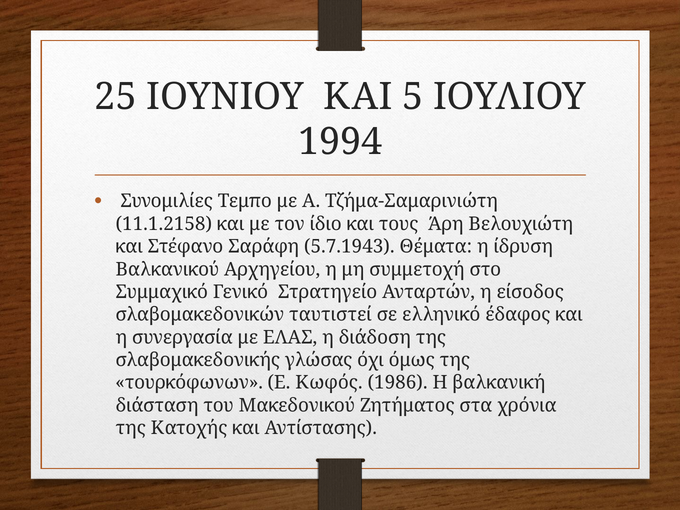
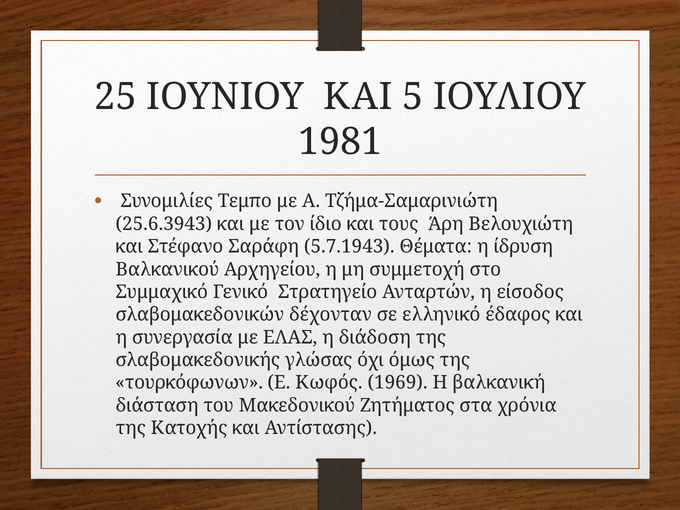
1994: 1994 -> 1981 (340, 142)
11.1.2158: 11.1.2158 -> 25.6.3943 (164, 224)
ταυτιστεί: ταυτιστεί -> δέχονταν (330, 315)
1986: 1986 -> 1969 (398, 383)
